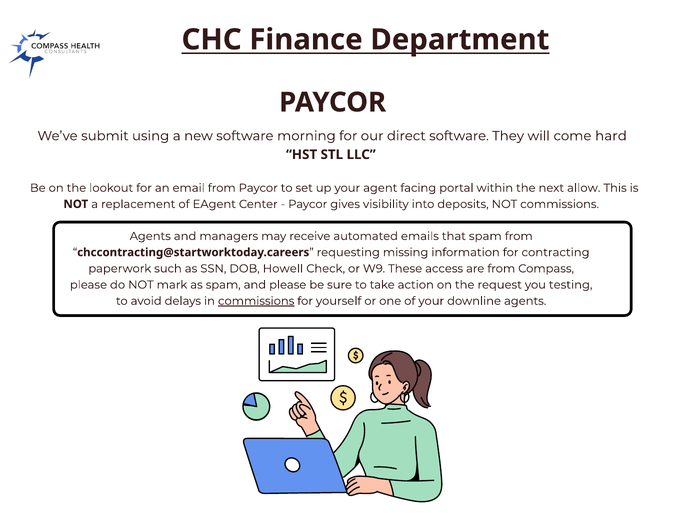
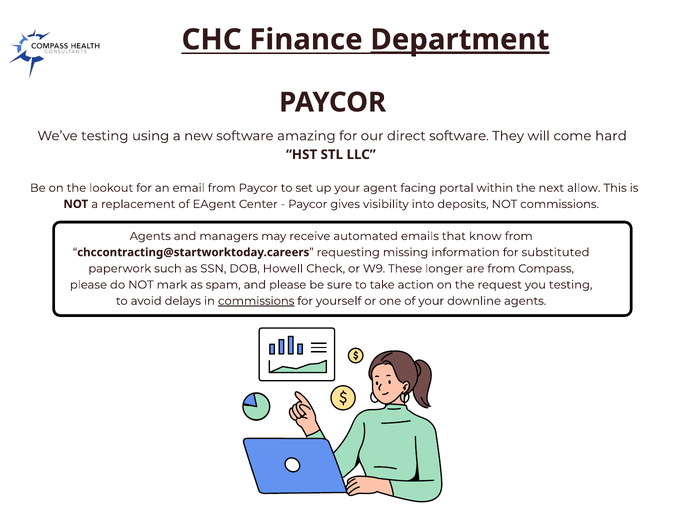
Department underline: none -> present (460, 40)
We’ve submit: submit -> testing (105, 136)
morning: morning -> amazing (306, 136)
that spam: spam -> know (485, 236)
contracting: contracting -> substituted (556, 252)
access: access -> longer (444, 269)
